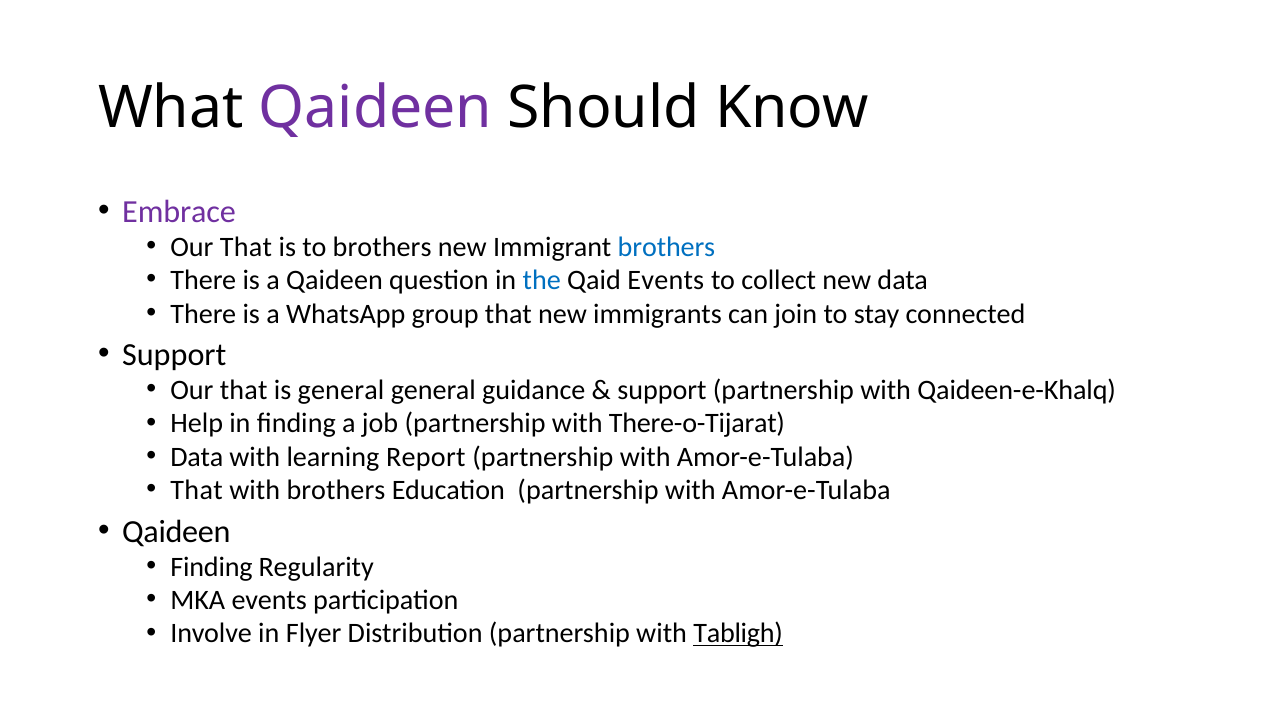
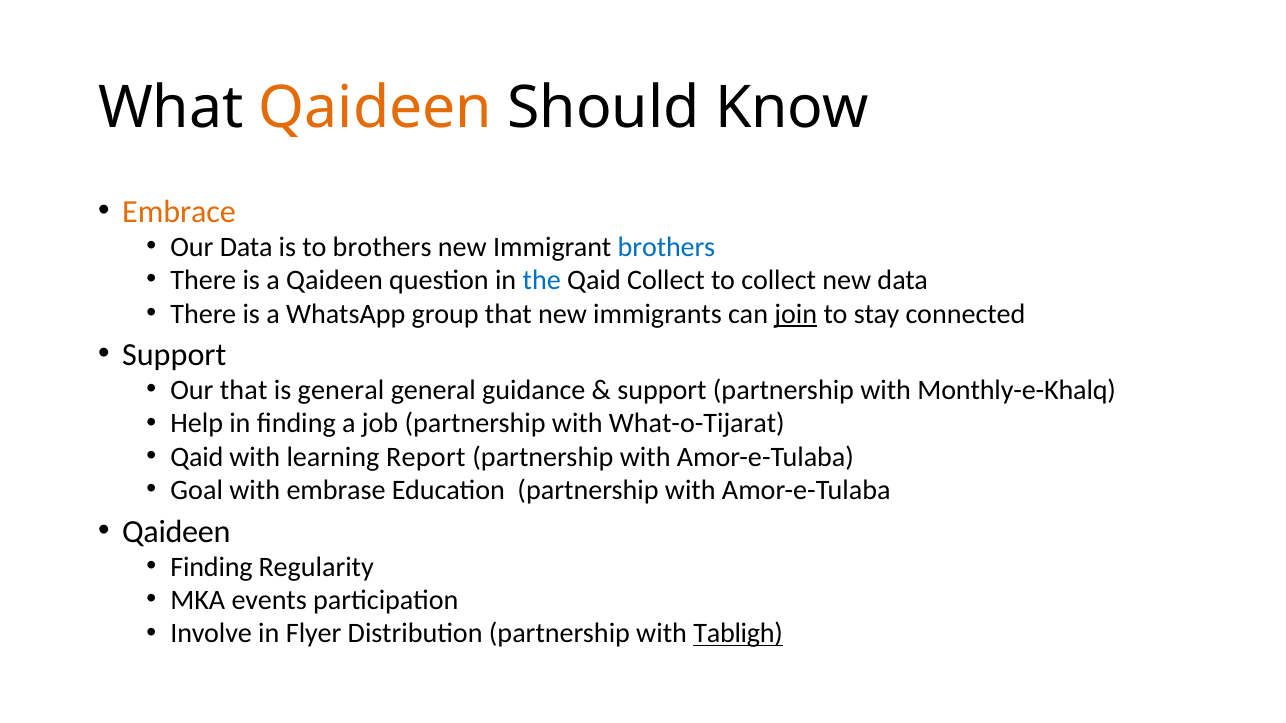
Qaideen colour: purple -> orange (376, 108)
Embrace colour: purple -> orange (179, 212)
That: That -> Data (246, 247)
Qaid Events: Events -> Collect (666, 281)
join underline: none -> present (796, 314)
Qaideen-e-Khalq: Qaideen-e-Khalq -> Monthly-e-Khalq (1017, 391)
There-o-Tijarat: There-o-Tijarat -> What-o-Tijarat (697, 424)
Data: Data -> Qaid (197, 457)
That: That -> Goal (197, 491)
with brothers: brothers -> embrase (336, 491)
